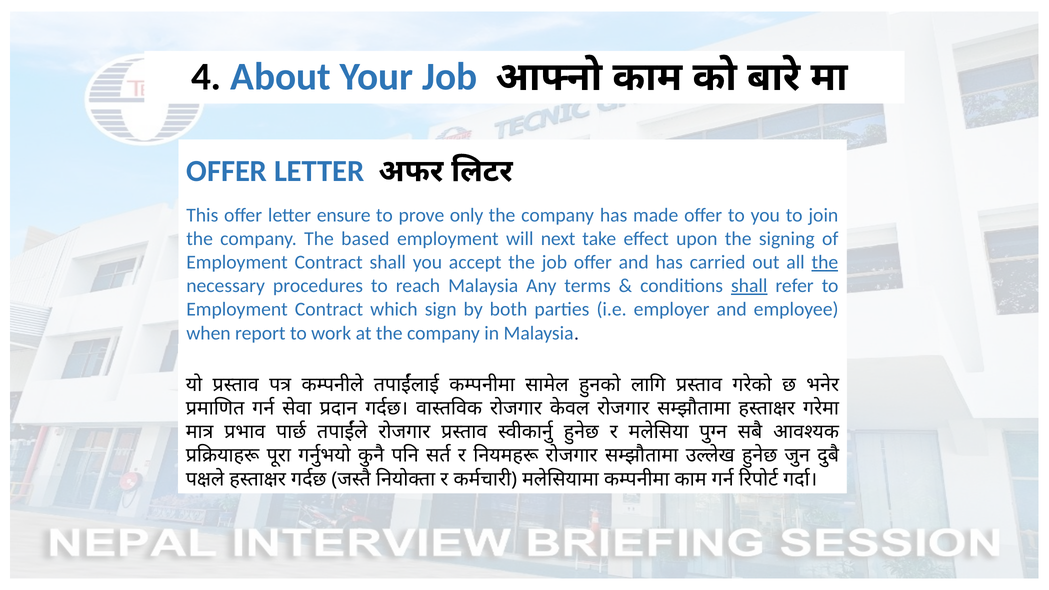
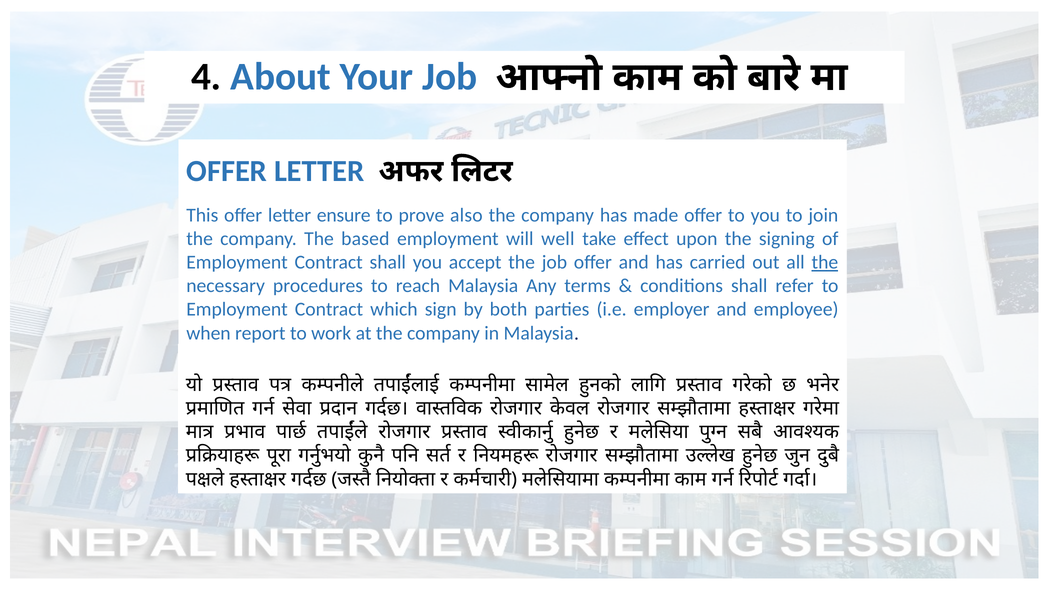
only: only -> also (466, 215)
next: next -> well (558, 239)
shall underline: present -> none (749, 286)
